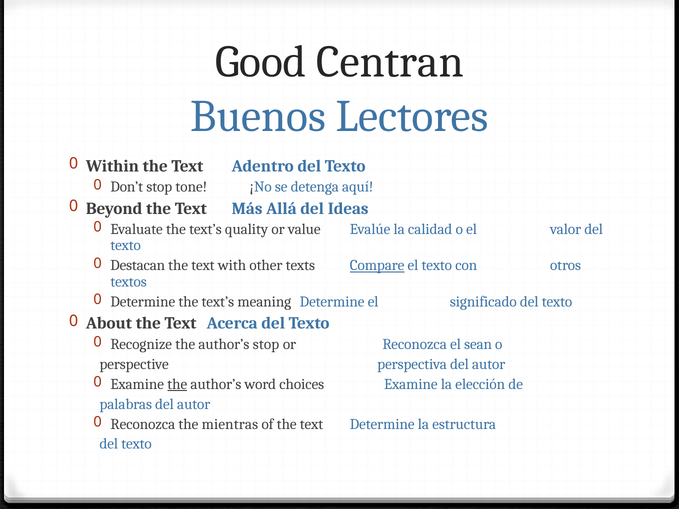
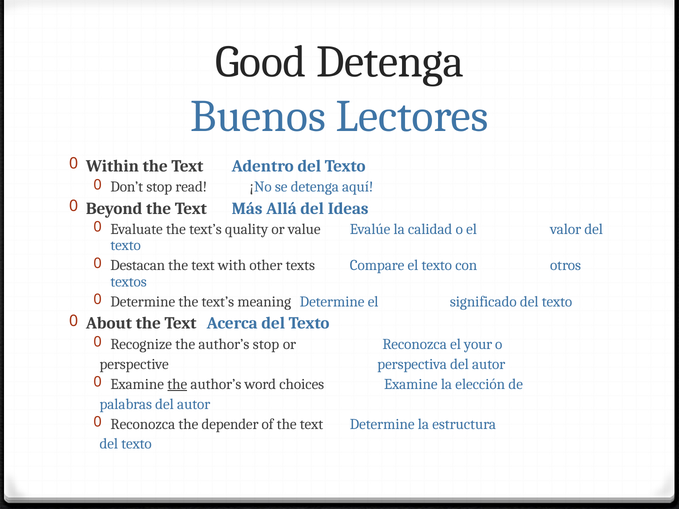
Good Centran: Centran -> Detenga (390, 62)
tone: tone -> read (191, 187)
Compare underline: present -> none (377, 266)
sean: sean -> your (478, 344)
mientras: mientras -> depender (230, 424)
